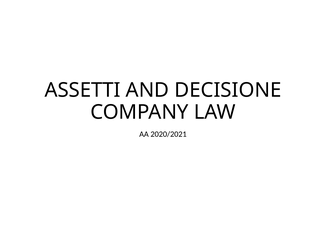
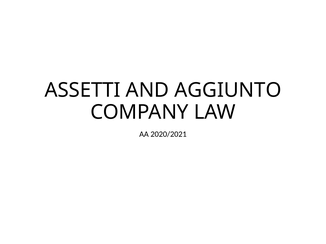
DECISIONE: DECISIONE -> AGGIUNTO (228, 90)
